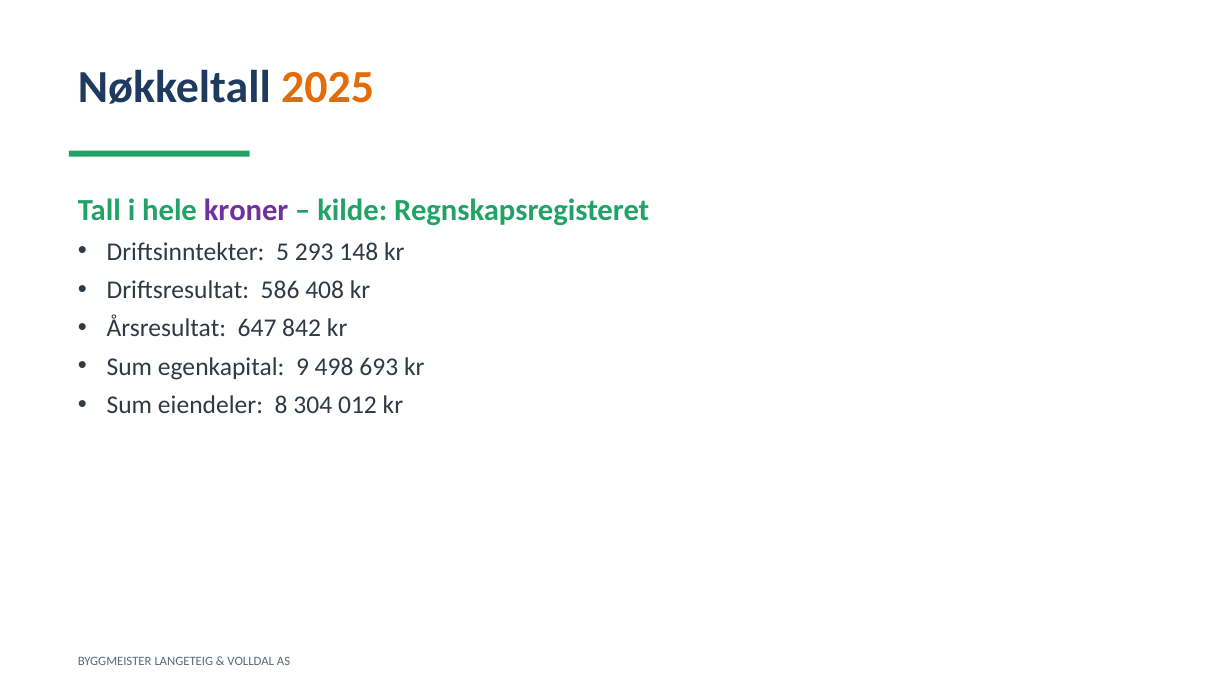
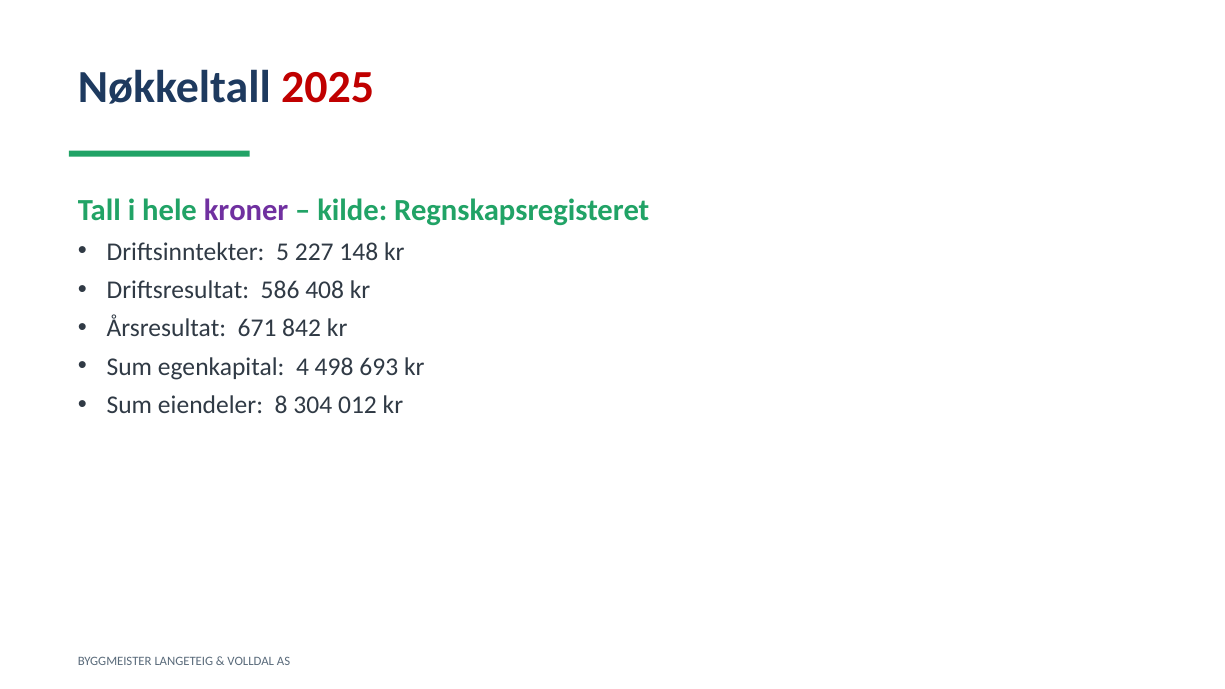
2025 colour: orange -> red (328, 87)
293: 293 -> 227 (314, 252)
647: 647 -> 671 (257, 329)
9: 9 -> 4 (303, 367)
